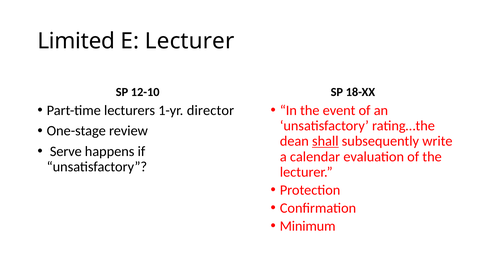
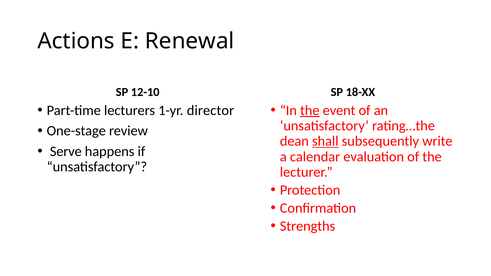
Limited: Limited -> Actions (76, 41)
E Lecturer: Lecturer -> Renewal (190, 41)
the underline: none -> present (310, 110)
Minimum: Minimum -> Strengths (308, 226)
